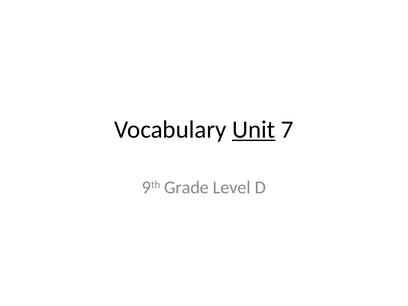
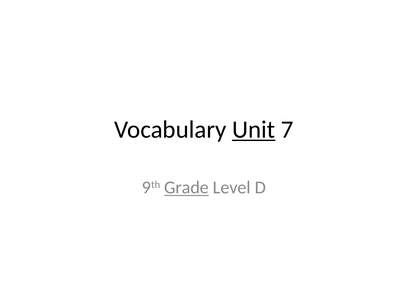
Grade underline: none -> present (187, 188)
